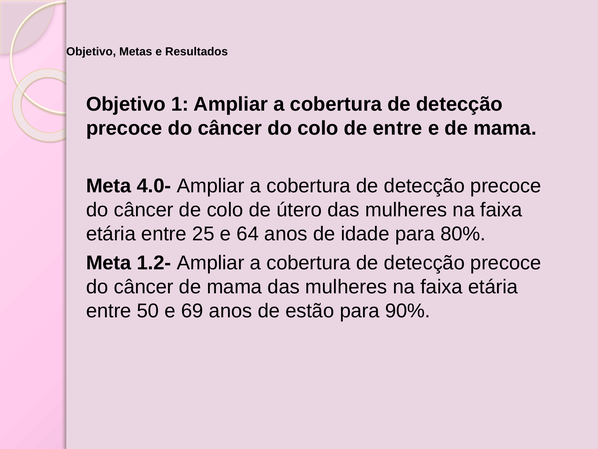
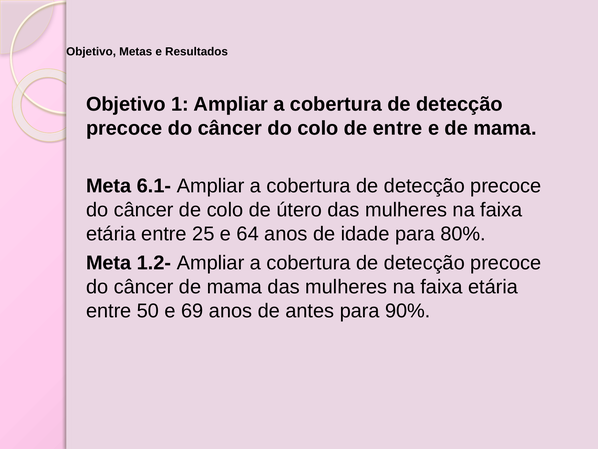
4.0-: 4.0- -> 6.1- (154, 186)
estão: estão -> antes (310, 310)
